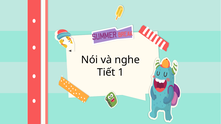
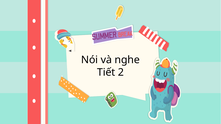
1: 1 -> 2 (121, 73)
